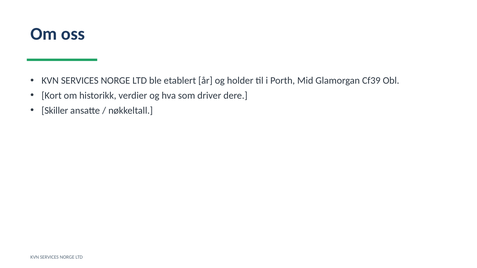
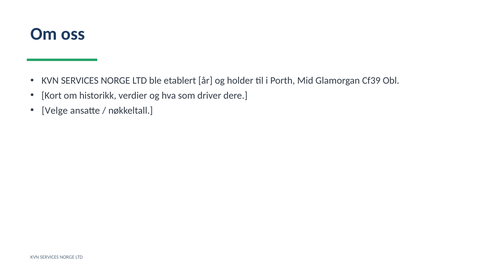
Skiller: Skiller -> Velge (55, 111)
